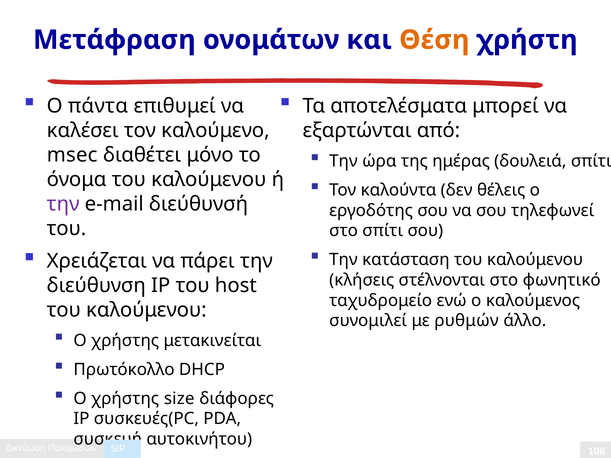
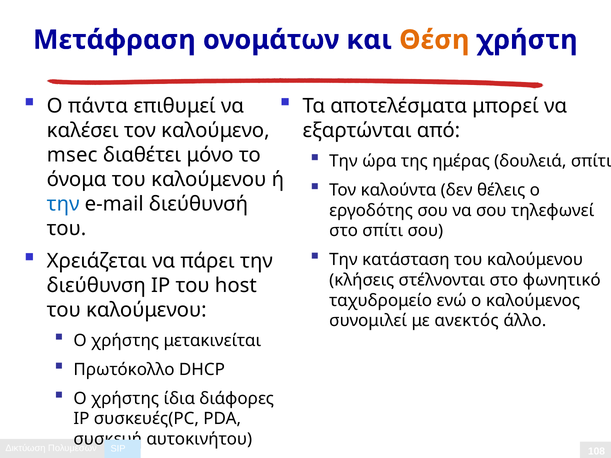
την colour: purple -> blue (63, 204)
ρυθμών: ρυθμών -> ανεκτός (467, 321)
size: size -> ίδια (179, 399)
